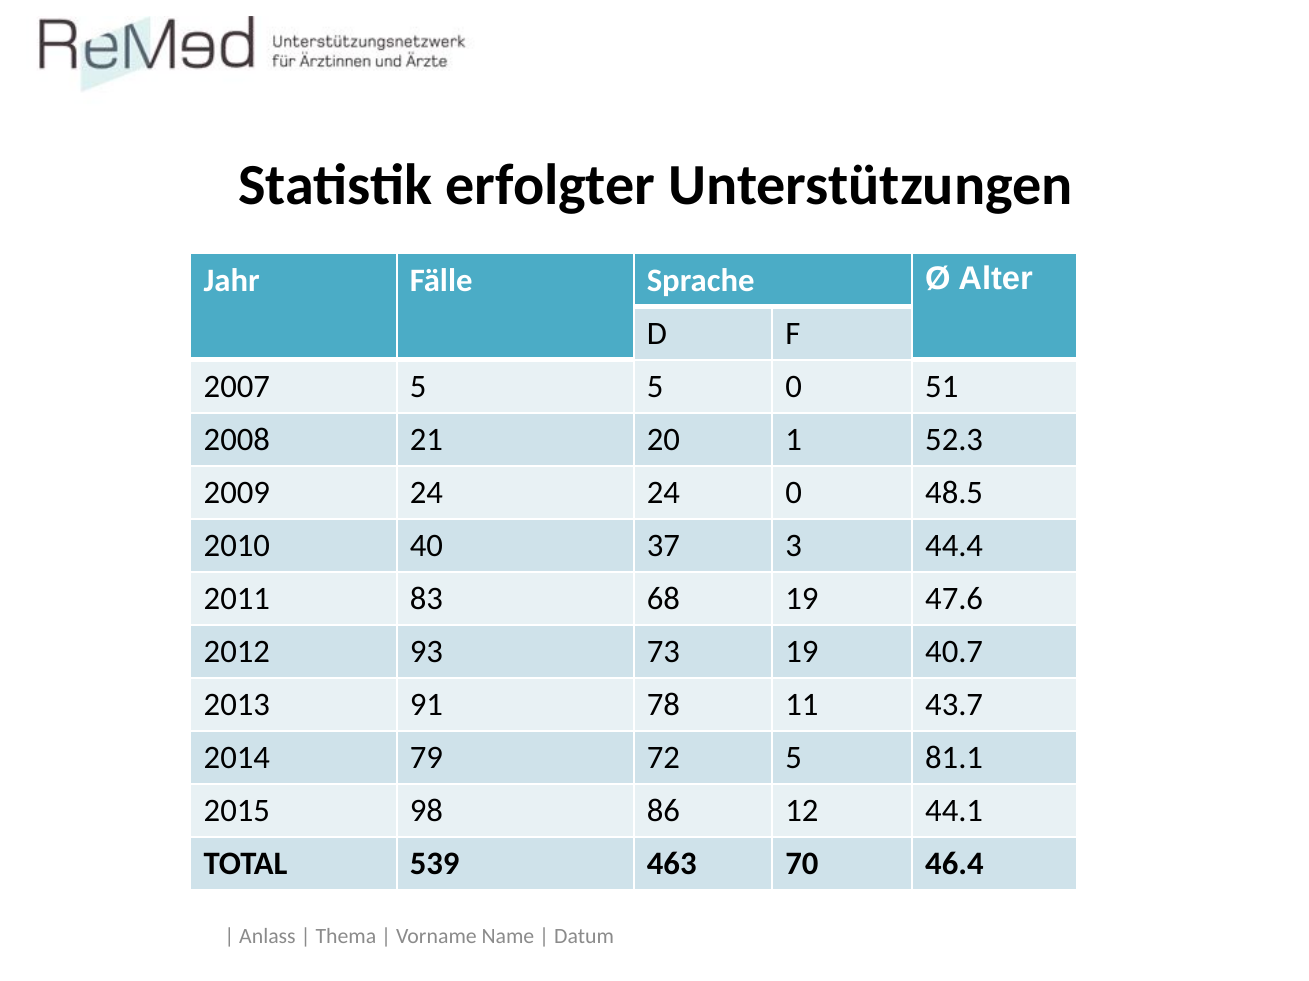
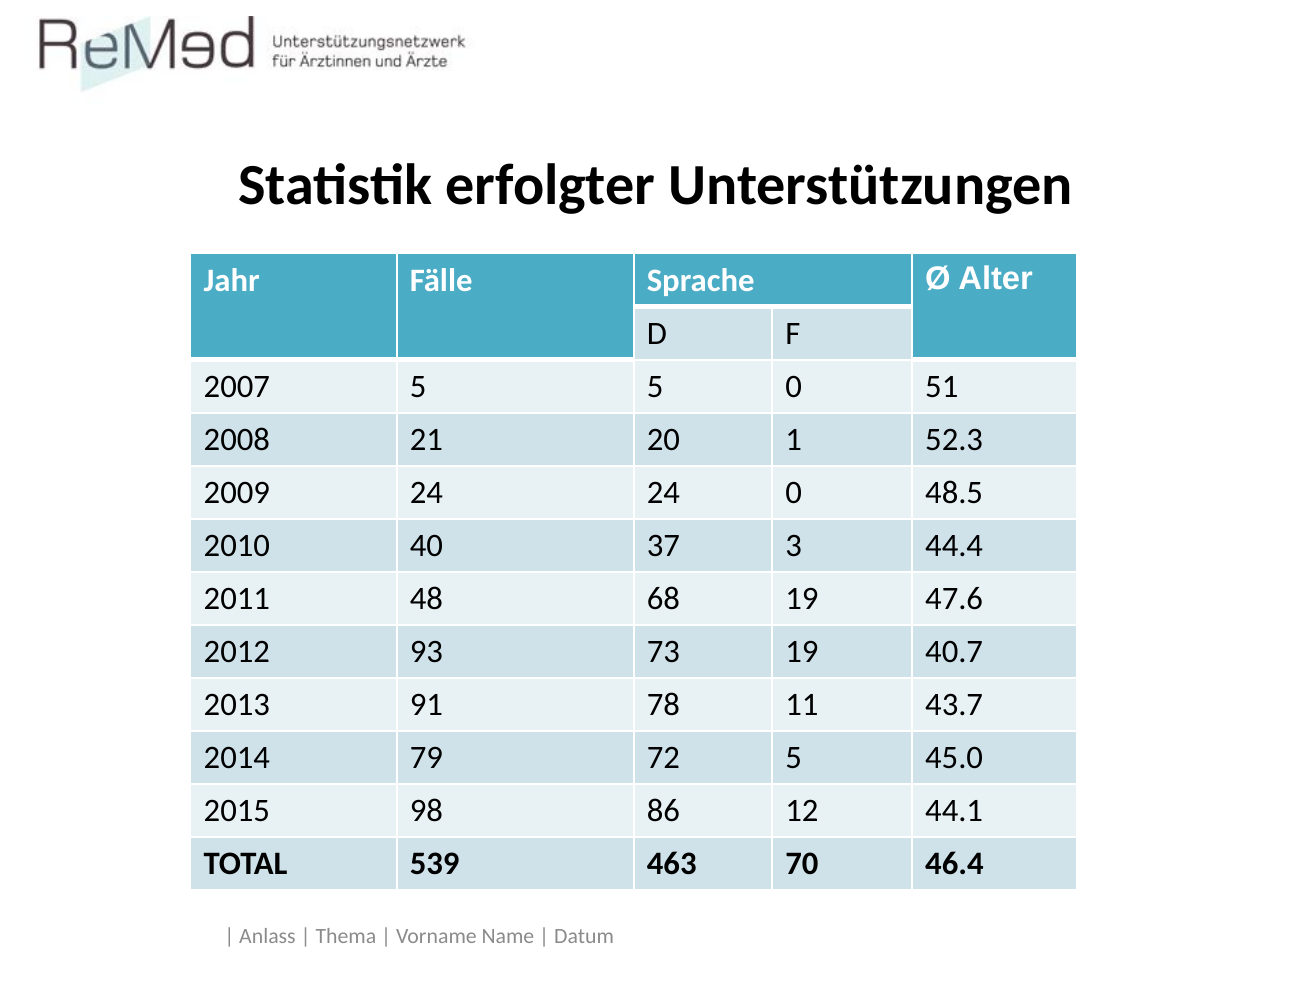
83: 83 -> 48 (426, 599)
81.1: 81.1 -> 45.0 (954, 759)
